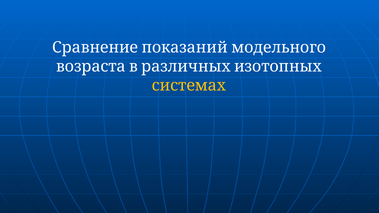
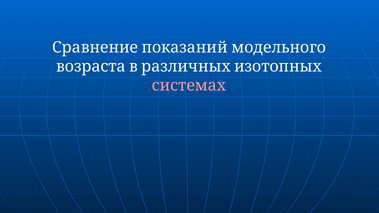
системах colour: yellow -> pink (189, 85)
